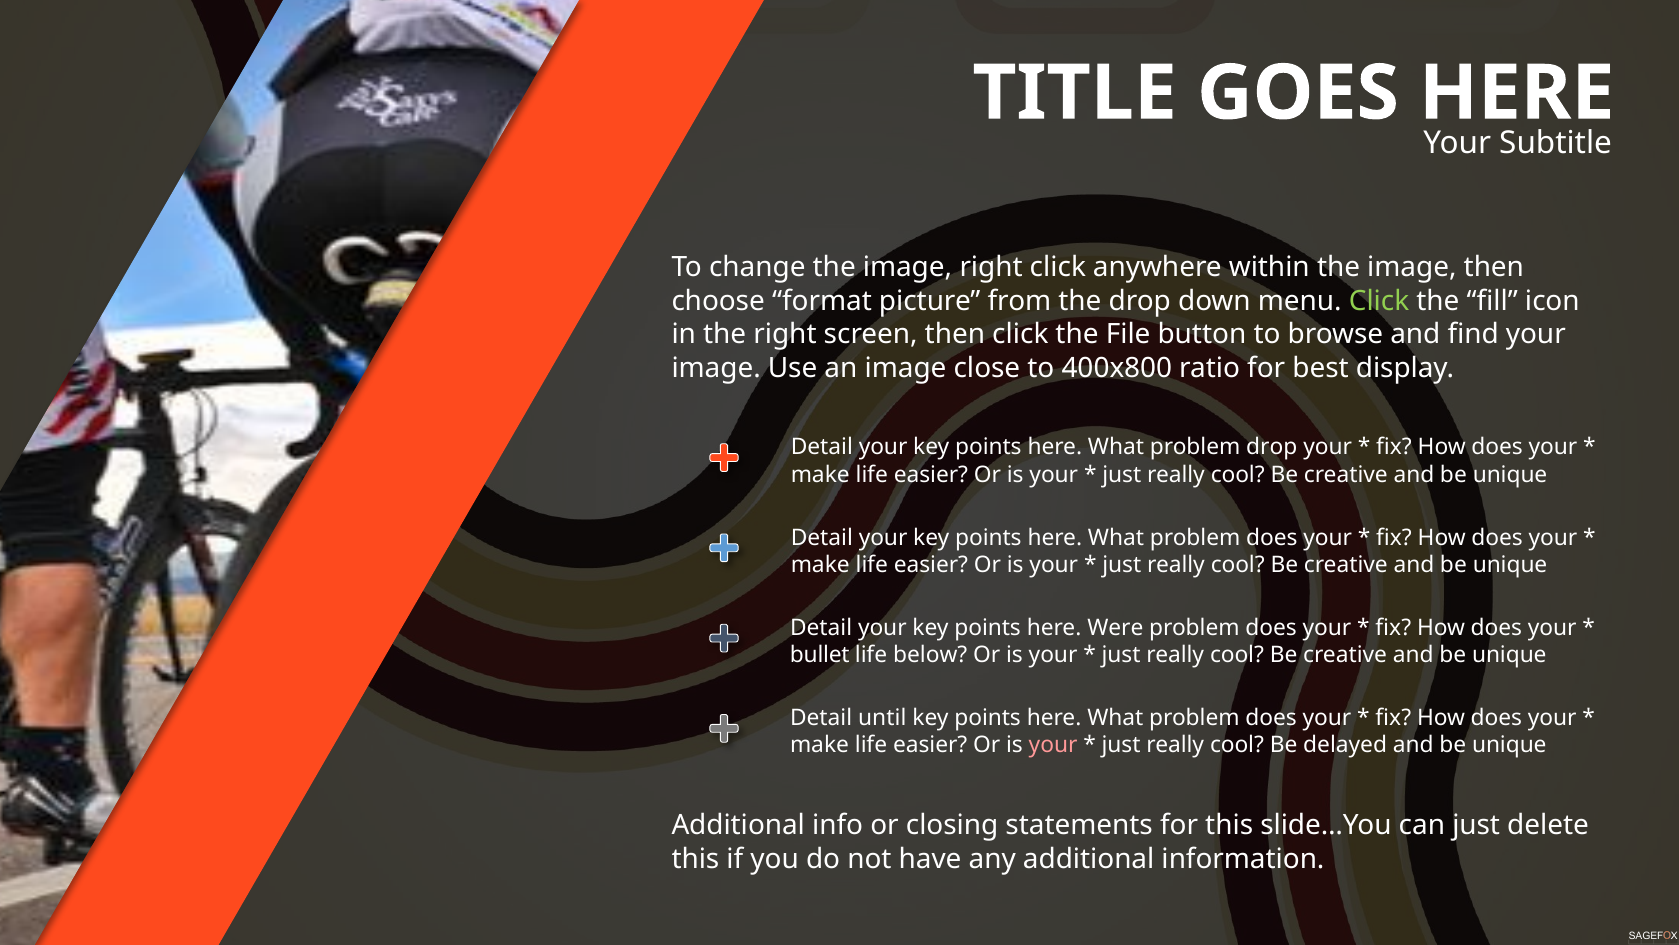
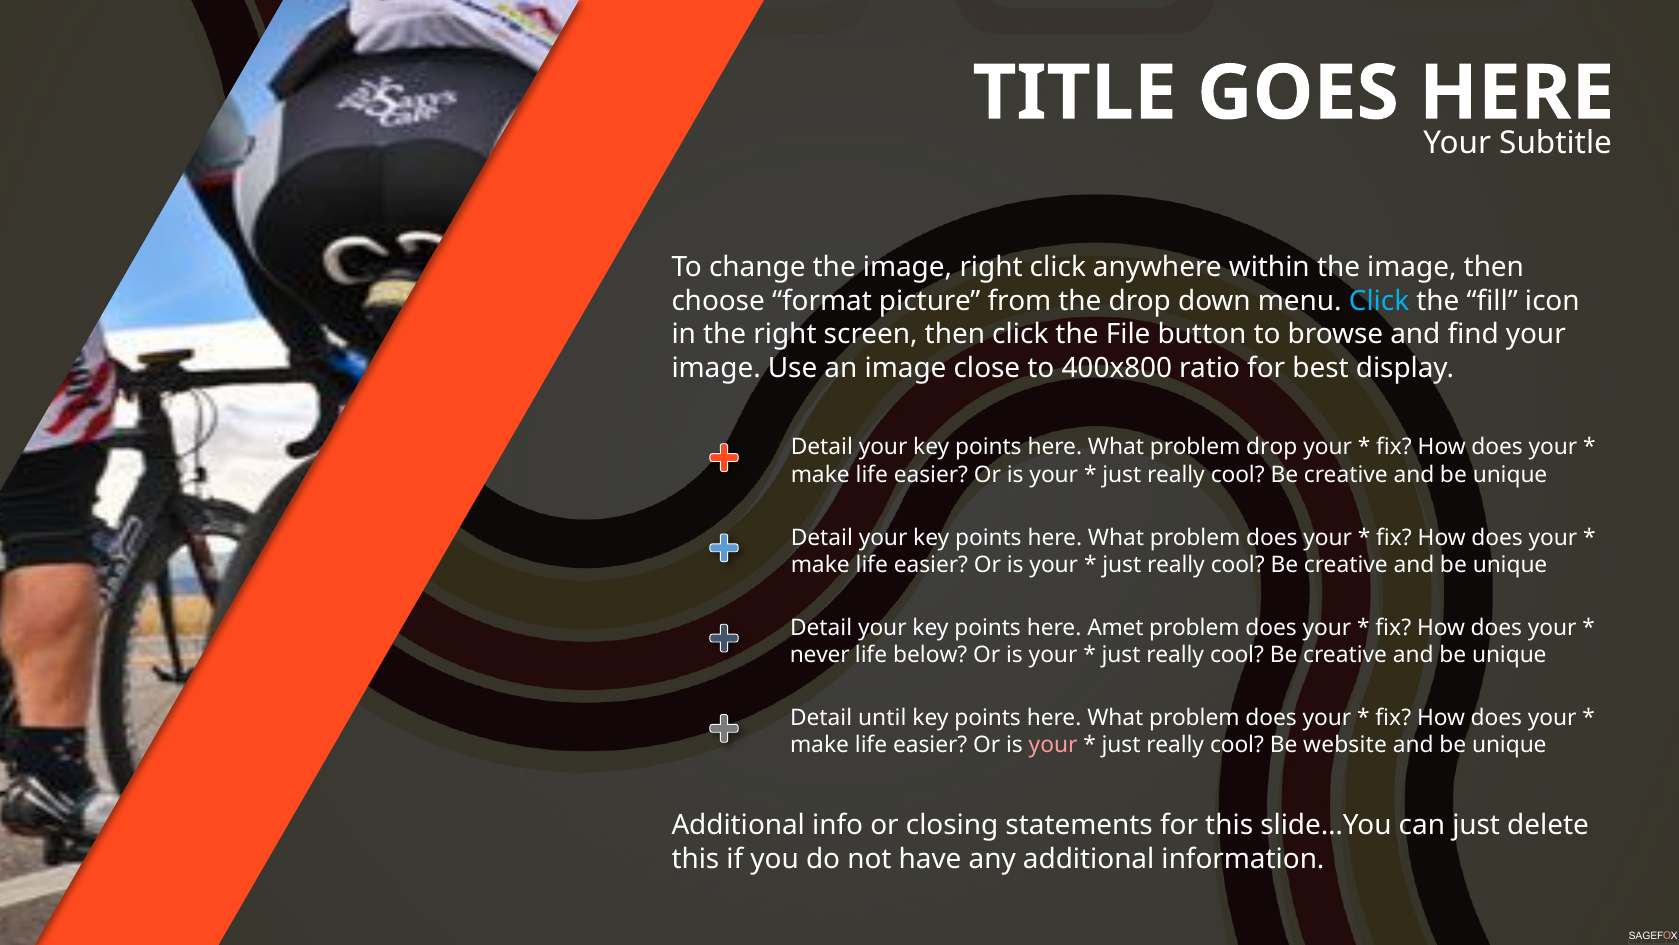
Click colour: light green -> light blue (1379, 301)
Were: Were -> Amet (1115, 627)
bullet: bullet -> never (820, 655)
delayed: delayed -> website (1345, 745)
